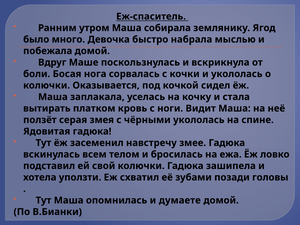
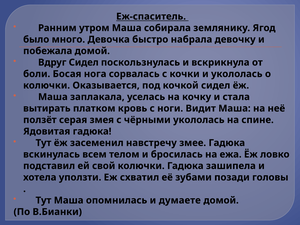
мыслью: мыслью -> девочку (235, 39)
Вдруг Маше: Маше -> Сидел (84, 62)
